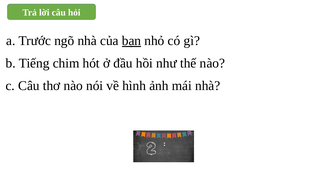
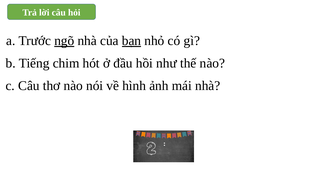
ngõ underline: none -> present (64, 41)
